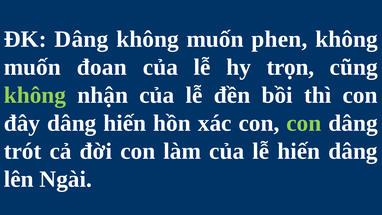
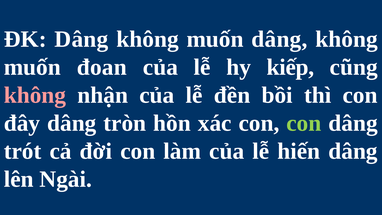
muốn phen: phen -> dâng (279, 39)
trọn: trọn -> kiếp (290, 67)
không colour: light green -> pink (35, 95)
dâng hiến: hiến -> tròn (125, 123)
